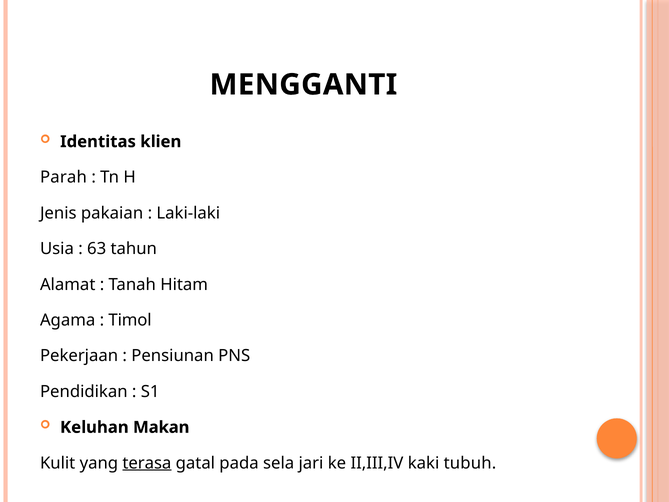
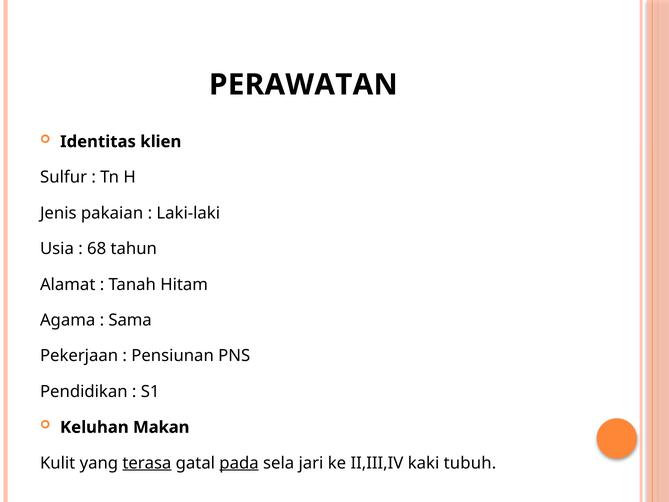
MENGGANTI: MENGGANTI -> PERAWATAN (303, 85)
Parah: Parah -> Sulfur (64, 177)
63: 63 -> 68 (97, 249)
Timol: Timol -> Sama (130, 320)
pada underline: none -> present (239, 463)
